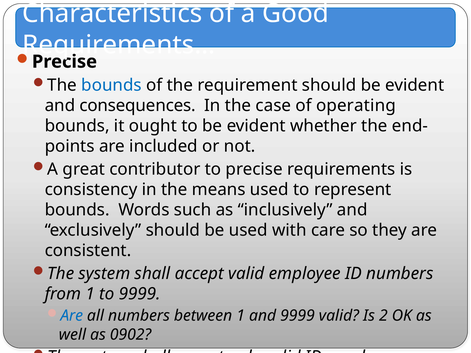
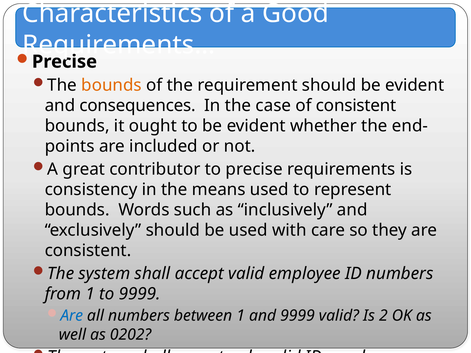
bounds colour: blue -> orange (111, 85)
of operating: operating -> consistent (356, 106)
0902: 0902 -> 0202 (131, 335)
